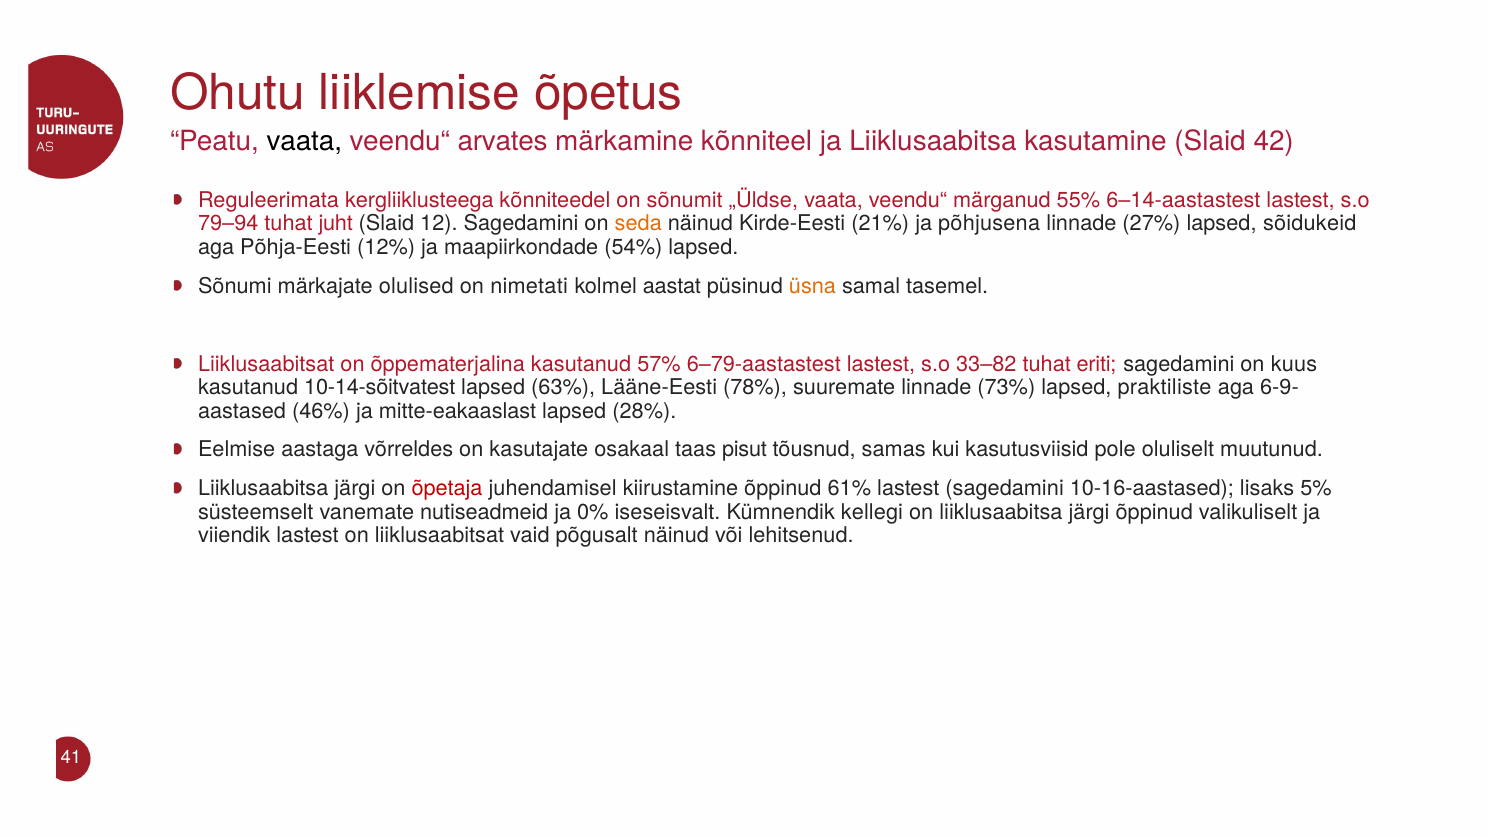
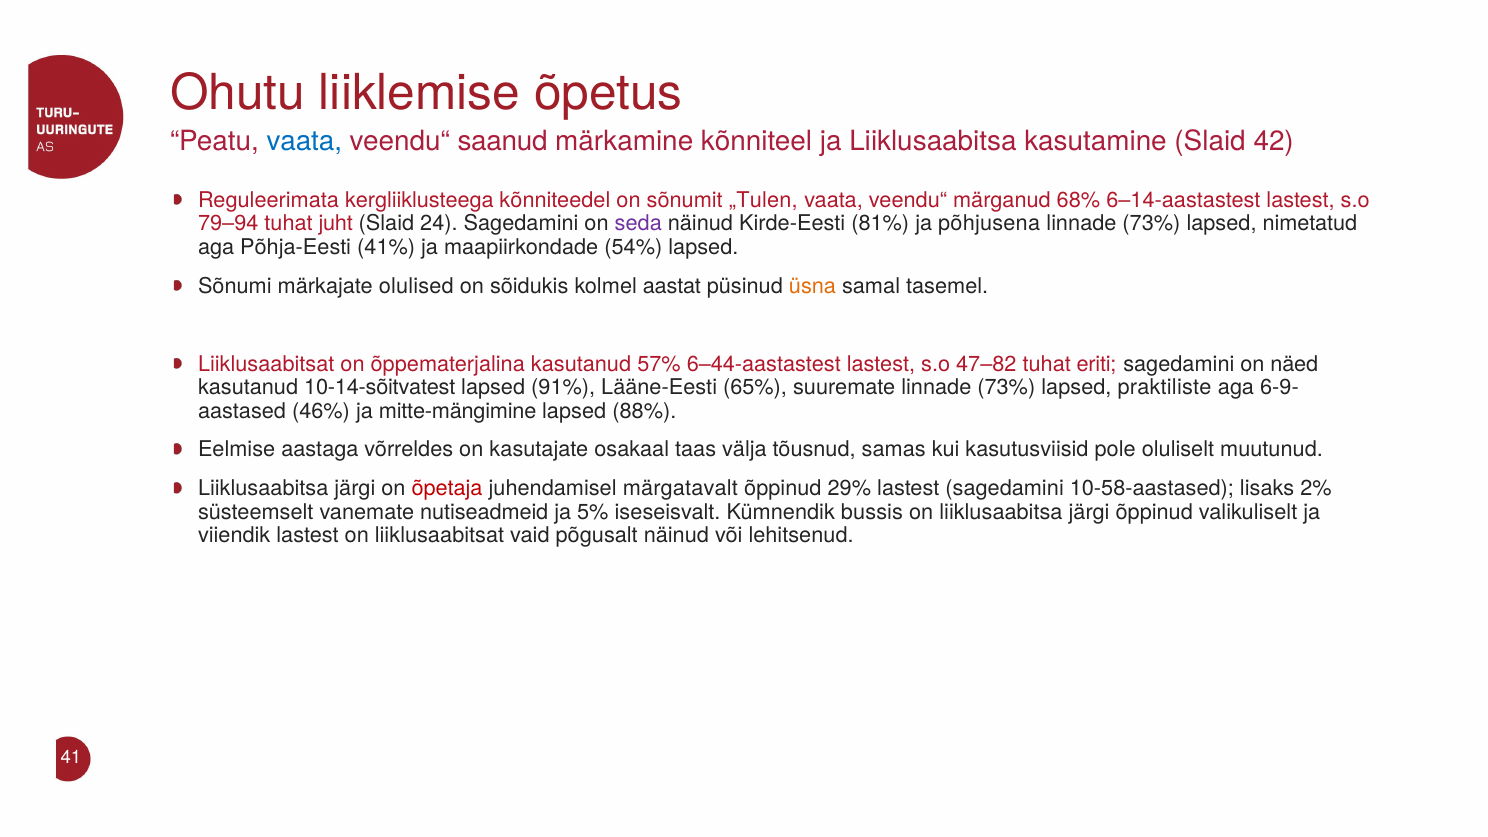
vaata colour: black -> blue (304, 142)
arvates: arvates -> saanud (503, 142)
„Üldse: „Üldse -> „Tulen (763, 200)
55%: 55% -> 68% (1079, 200)
12: 12 -> 24 (439, 224)
seda colour: orange -> purple (638, 224)
21%: 21% -> 81% (880, 224)
27%: 27% -> 73% (1151, 224)
sõidukeid: sõidukeid -> nimetatud (1310, 224)
12%: 12% -> 41% (386, 247)
nimetati: nimetati -> sõidukis (529, 286)
6–79-aastastest: 6–79-aastastest -> 6–44-aastastest (764, 364)
33–82: 33–82 -> 47–82 (986, 364)
kuus: kuus -> näed (1294, 364)
63%: 63% -> 91% (563, 387)
78%: 78% -> 65% (755, 387)
mitte-eakaaslast: mitte-eakaaslast -> mitte-mängimine (458, 411)
28%: 28% -> 88% (644, 411)
pisut: pisut -> välja (744, 450)
kiirustamine: kiirustamine -> märgatavalt (680, 489)
61%: 61% -> 29% (849, 489)
10-16-aastased: 10-16-aastased -> 10-58-aastased (1152, 489)
5%: 5% -> 2% (1316, 489)
0%: 0% -> 5% (593, 512)
kellegi: kellegi -> bussis (872, 512)
